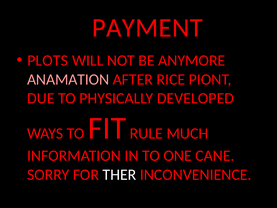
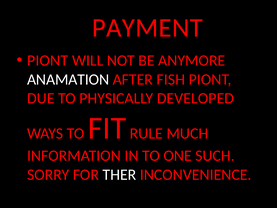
PLOTS: PLOTS -> PIONT (48, 60)
ANAMATION colour: pink -> white (68, 79)
RICE: RICE -> FISH (171, 79)
CANE: CANE -> SUCH (215, 156)
